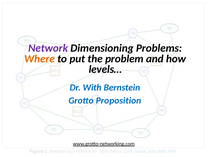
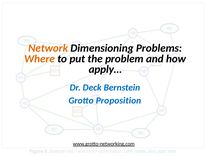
Network colour: purple -> orange (48, 48)
levels…: levels… -> apply… (105, 70)
With: With -> Deck (92, 88)
